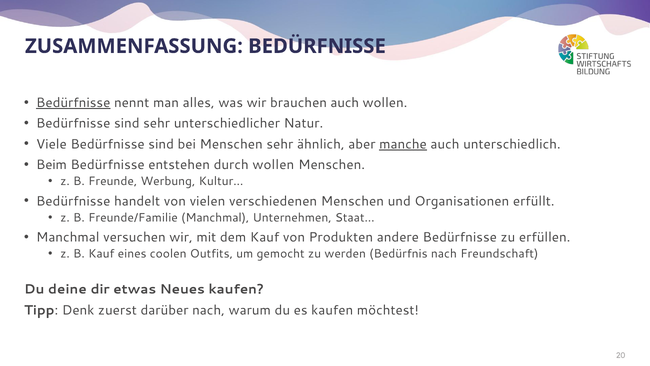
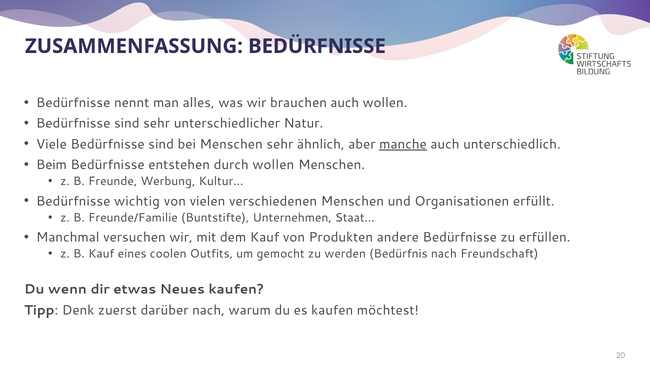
Bedürfnisse underline: present -> none (73, 103)
handelt: handelt -> wichtig (137, 201)
Freunde/Familie Manchmal: Manchmal -> Buntstifte (215, 217)
deine: deine -> wenn (67, 289)
